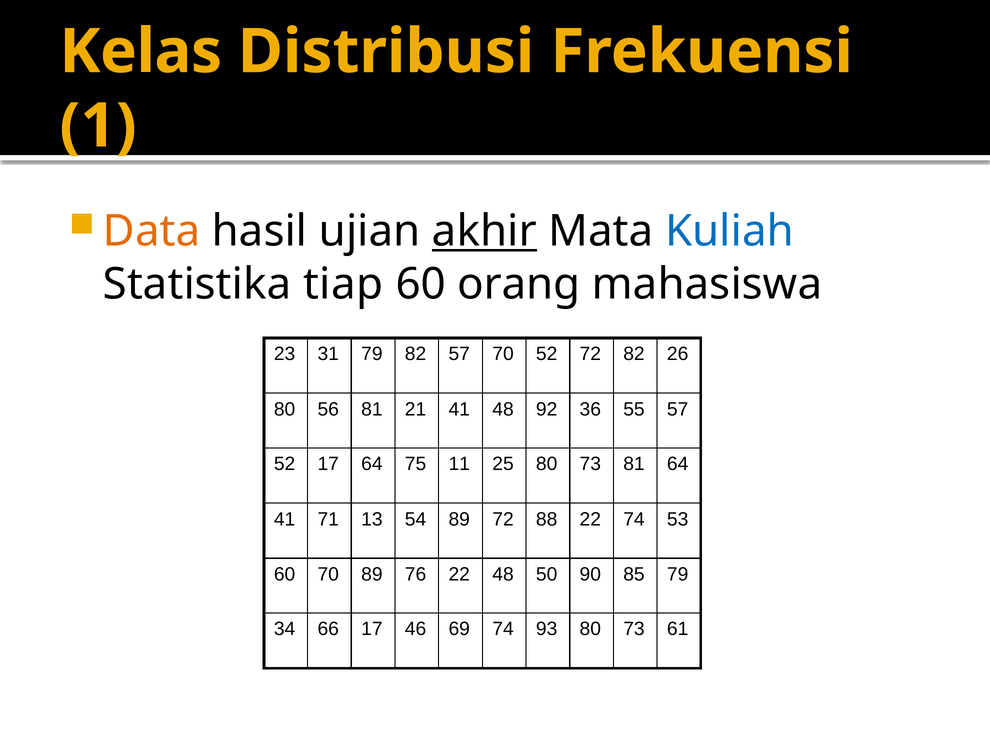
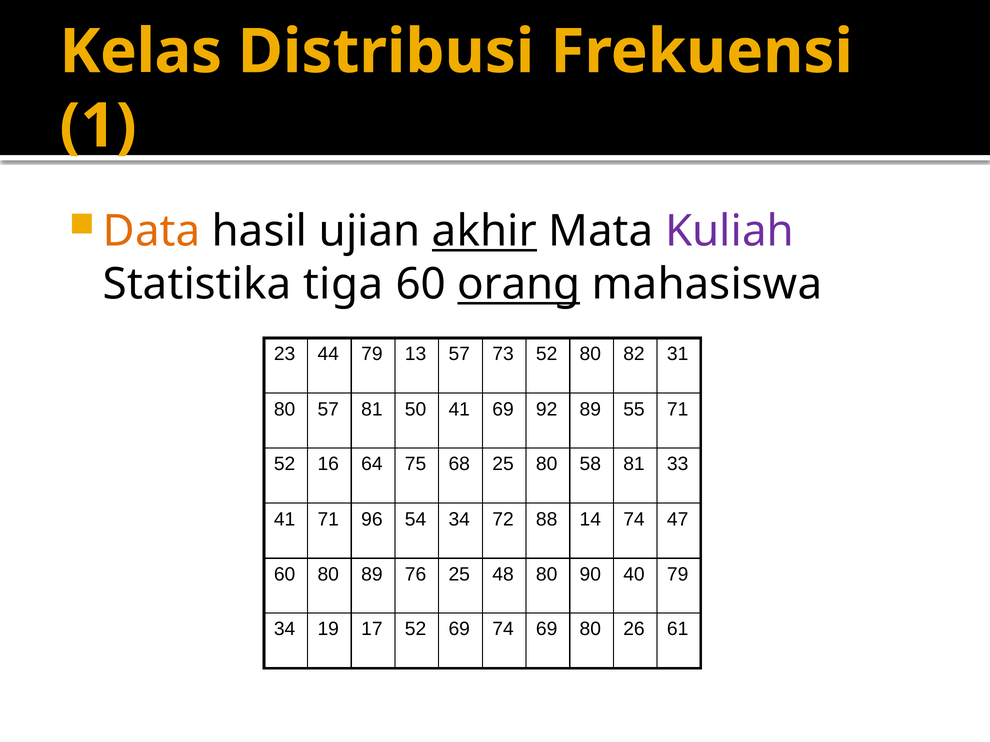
Kuliah colour: blue -> purple (730, 232)
tiap: tiap -> tiga (343, 284)
orang underline: none -> present (519, 284)
31: 31 -> 44 (328, 354)
79 82: 82 -> 13 (416, 354)
57 70: 70 -> 73 (503, 354)
52 72: 72 -> 80 (590, 354)
26: 26 -> 31 (678, 354)
80 56: 56 -> 57 (328, 409)
21: 21 -> 50 (416, 409)
41 48: 48 -> 69 (503, 409)
92 36: 36 -> 89 (590, 409)
55 57: 57 -> 71 (678, 409)
52 17: 17 -> 16 (328, 464)
11: 11 -> 68 (459, 464)
25 80 73: 73 -> 58 (590, 464)
81 64: 64 -> 33 (678, 464)
13: 13 -> 96 (372, 520)
54 89: 89 -> 34 (459, 520)
88 22: 22 -> 14 (590, 520)
53: 53 -> 47 (678, 520)
60 70: 70 -> 80 (328, 575)
76 22: 22 -> 25 (459, 575)
48 50: 50 -> 80 (547, 575)
85: 85 -> 40 (634, 575)
66: 66 -> 19 (328, 630)
17 46: 46 -> 52 (416, 630)
74 93: 93 -> 69 (547, 630)
73: 73 -> 26 (634, 630)
